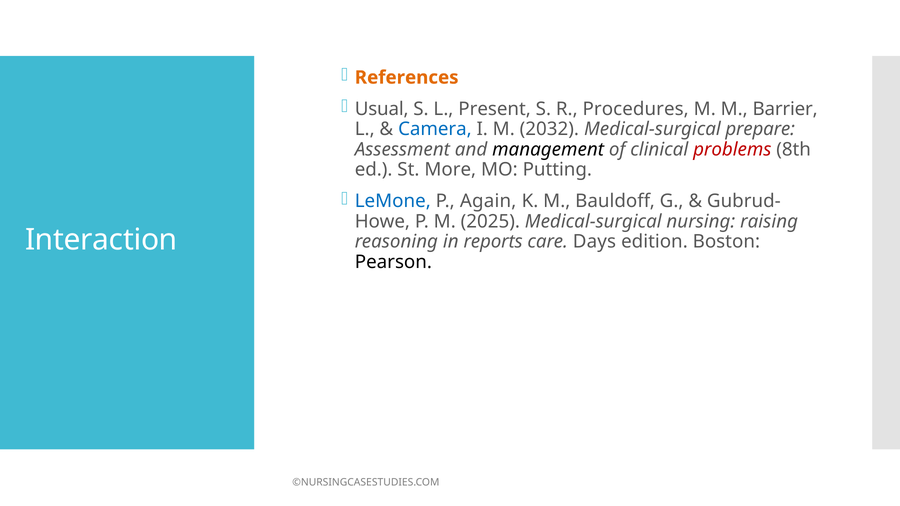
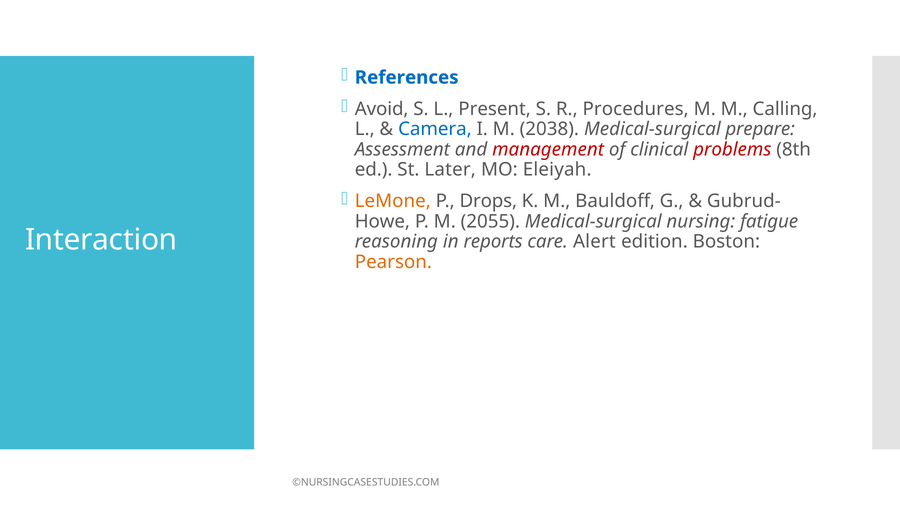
References colour: orange -> blue (407, 78)
Usual: Usual -> Avoid (382, 109)
Barrier: Barrier -> Calling (785, 109)
2032: 2032 -> 2038 (549, 129)
management colour: black -> red (548, 150)
More: More -> Later (450, 170)
Putting: Putting -> Eleiyah (557, 170)
LeMone colour: blue -> orange (393, 201)
Again: Again -> Drops (488, 201)
2025: 2025 -> 2055 (490, 221)
raising: raising -> fatigue (769, 221)
Days: Days -> Alert (594, 242)
Pearson colour: black -> orange (393, 262)
